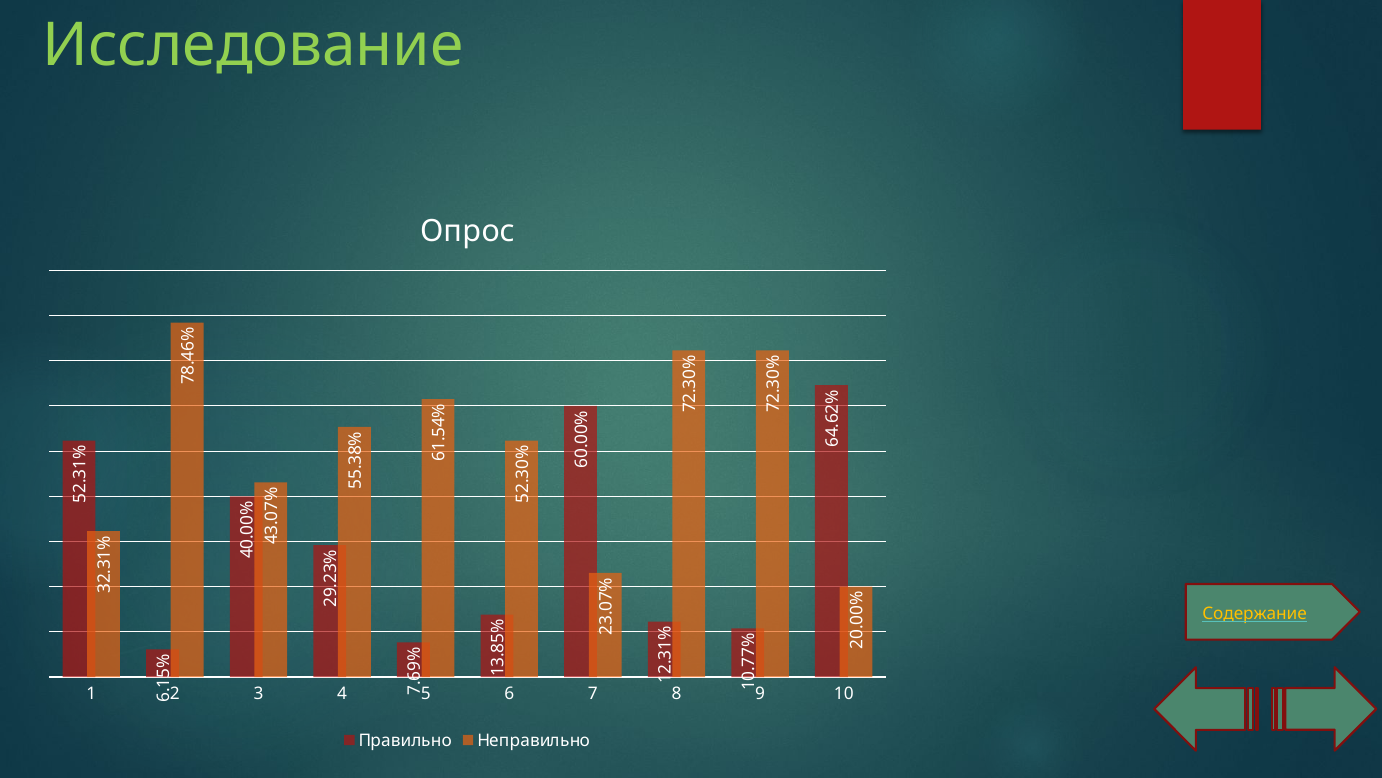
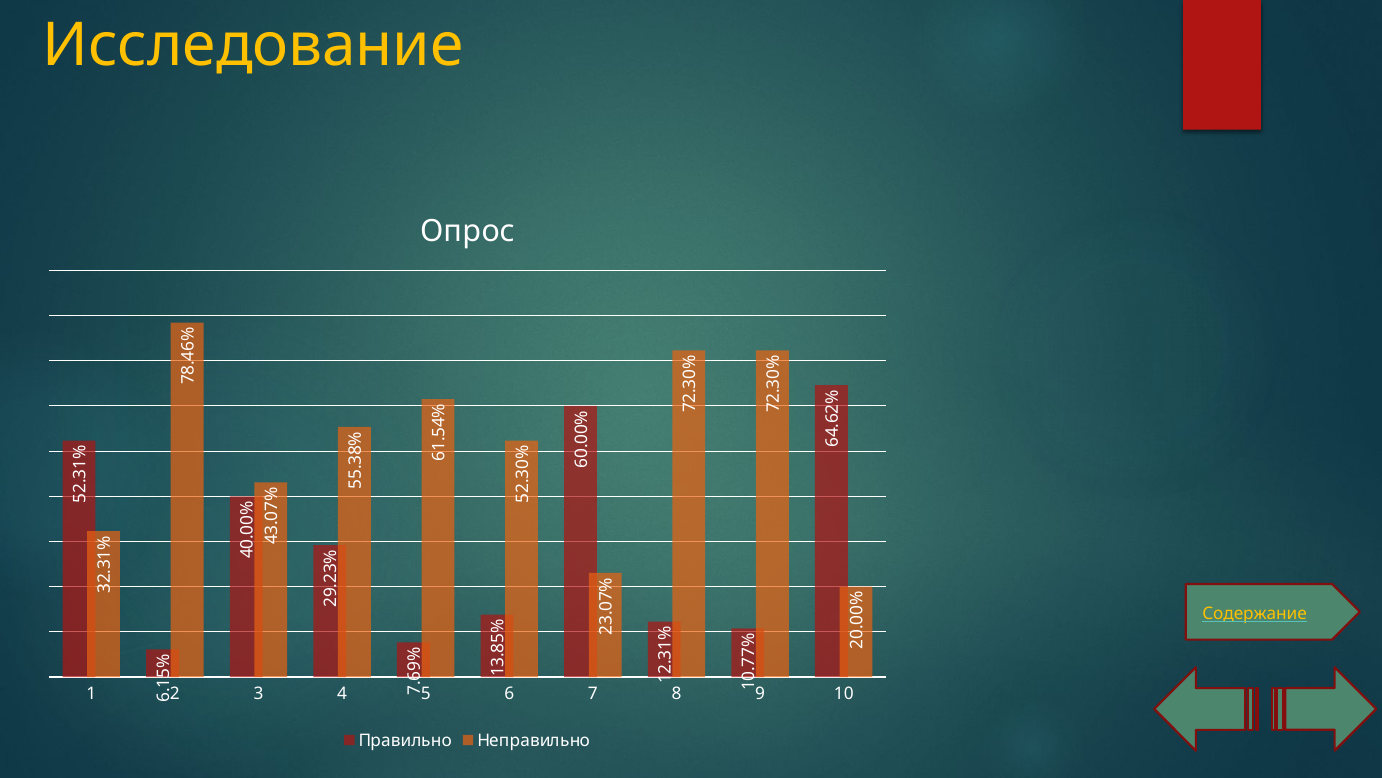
Исследование colour: light green -> yellow (253, 46)
